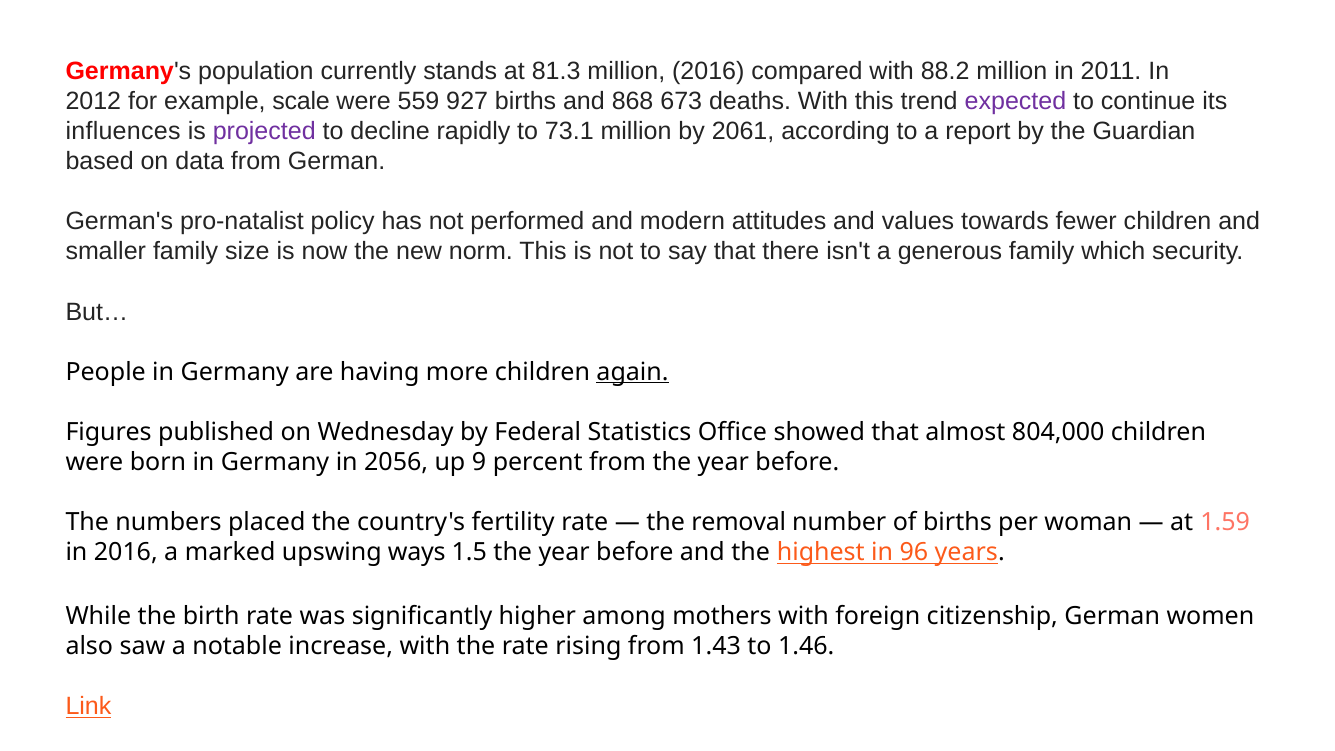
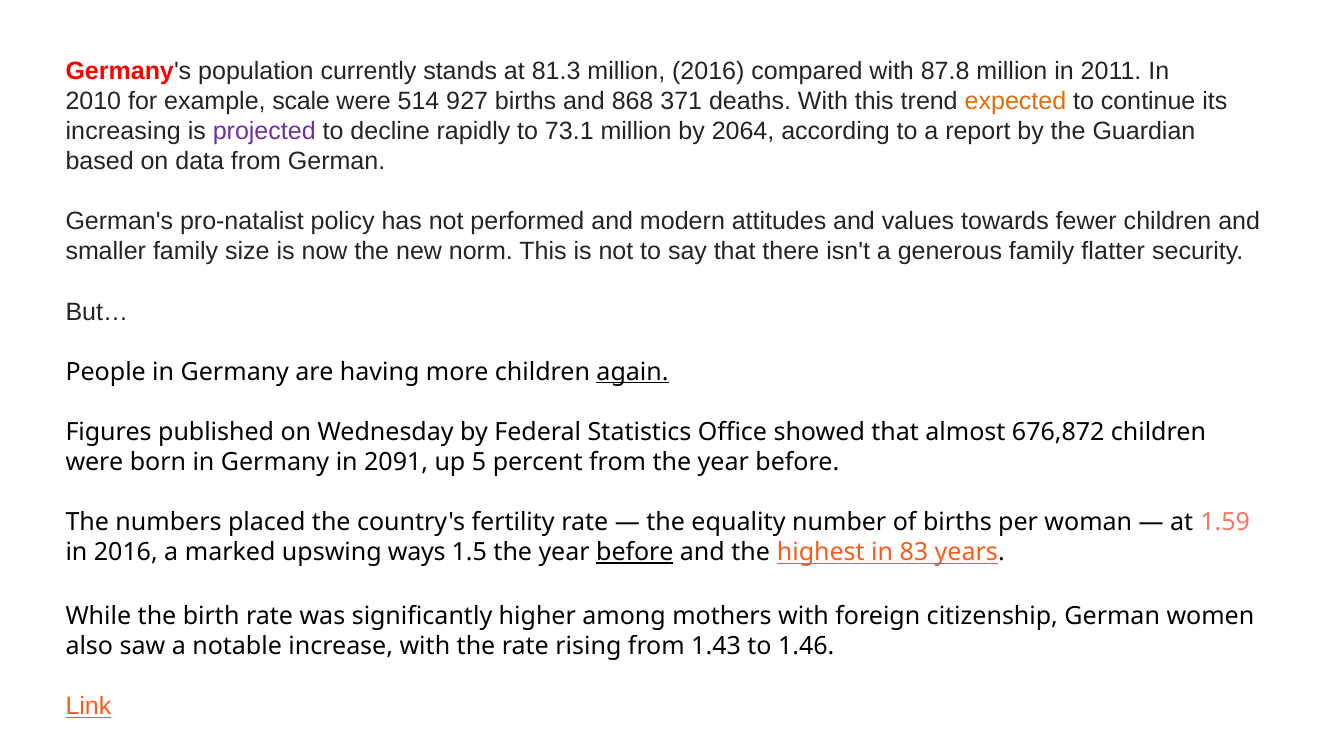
88.2: 88.2 -> 87.8 (945, 71)
2012: 2012 -> 2010 (93, 101)
559: 559 -> 514 (418, 101)
673: 673 -> 371 (681, 101)
expected colour: purple -> orange (1015, 101)
influences: influences -> increasing (123, 132)
2061: 2061 -> 2064 (743, 132)
which: which -> flatter (1113, 252)
804,000: 804,000 -> 676,872 (1058, 432)
2056: 2056 -> 2091 (396, 462)
9: 9 -> 5 (479, 462)
removal: removal -> equality (739, 522)
before underline: none -> present (635, 552)
96: 96 -> 83 (914, 552)
